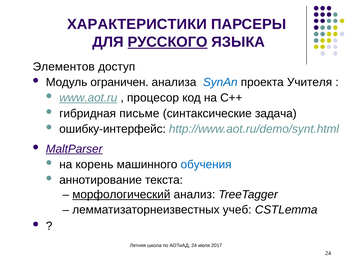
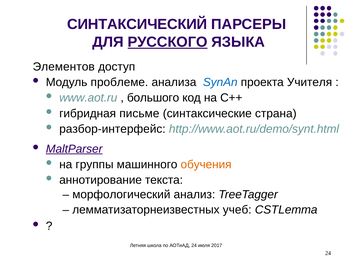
ХАРАКТЕРИСТИКИ: ХАРАКТЕРИСТИКИ -> СИНТАКСИЧЕСКИЙ (137, 24)
ограничен: ограничен -> проблеме (119, 82)
www.aot.ru underline: present -> none (88, 98)
процесор: процесор -> большого (153, 98)
задача: задача -> страна (276, 113)
ошибку-интерфейс: ошибку-интерфейс -> разбор-интерфейс (112, 129)
корень: корень -> группы (94, 164)
обучения colour: blue -> orange (206, 164)
морфологический underline: present -> none (121, 195)
